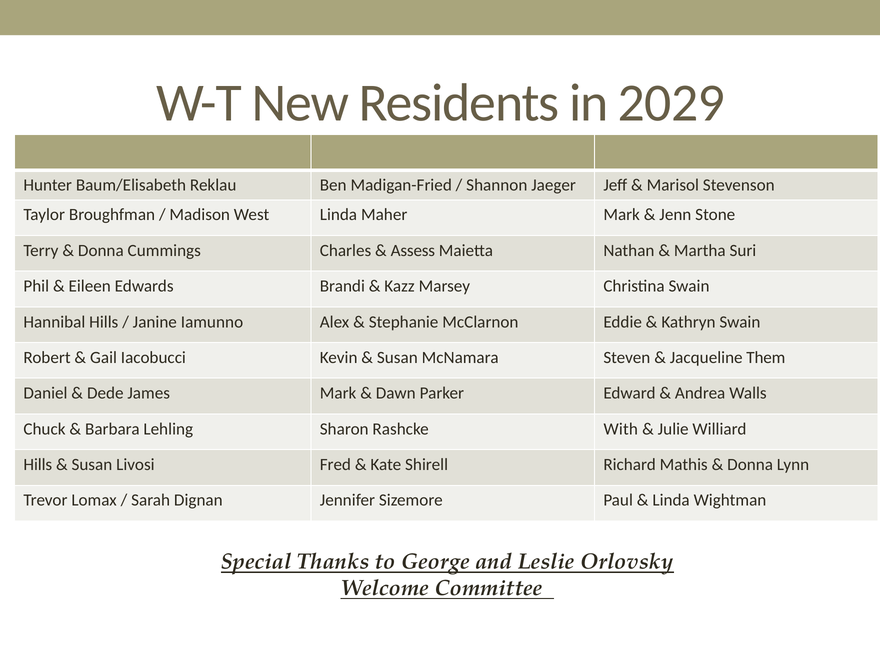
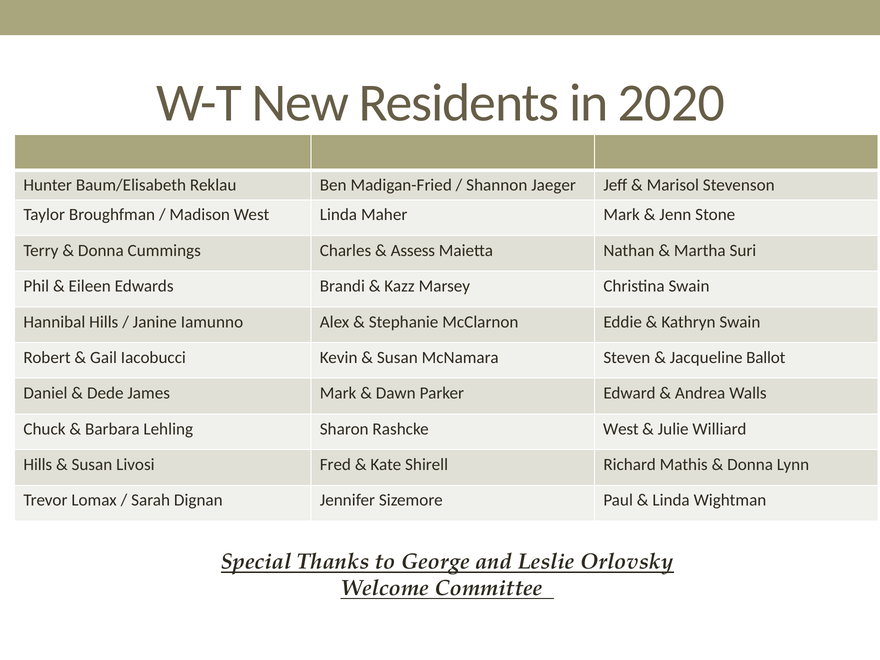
2029: 2029 -> 2020 (671, 103)
Them: Them -> Ballot (766, 358)
Rashcke With: With -> West (621, 429)
